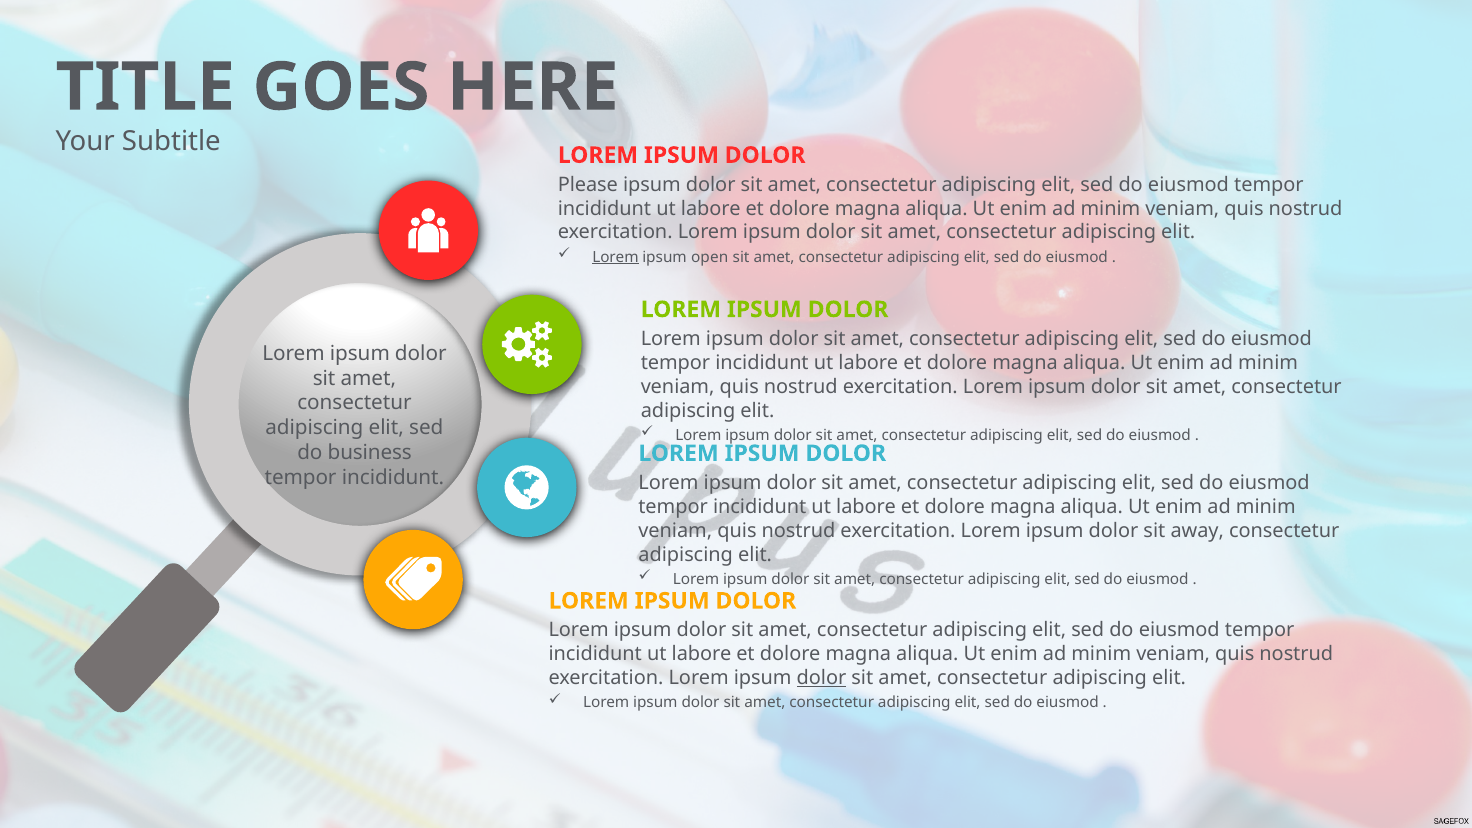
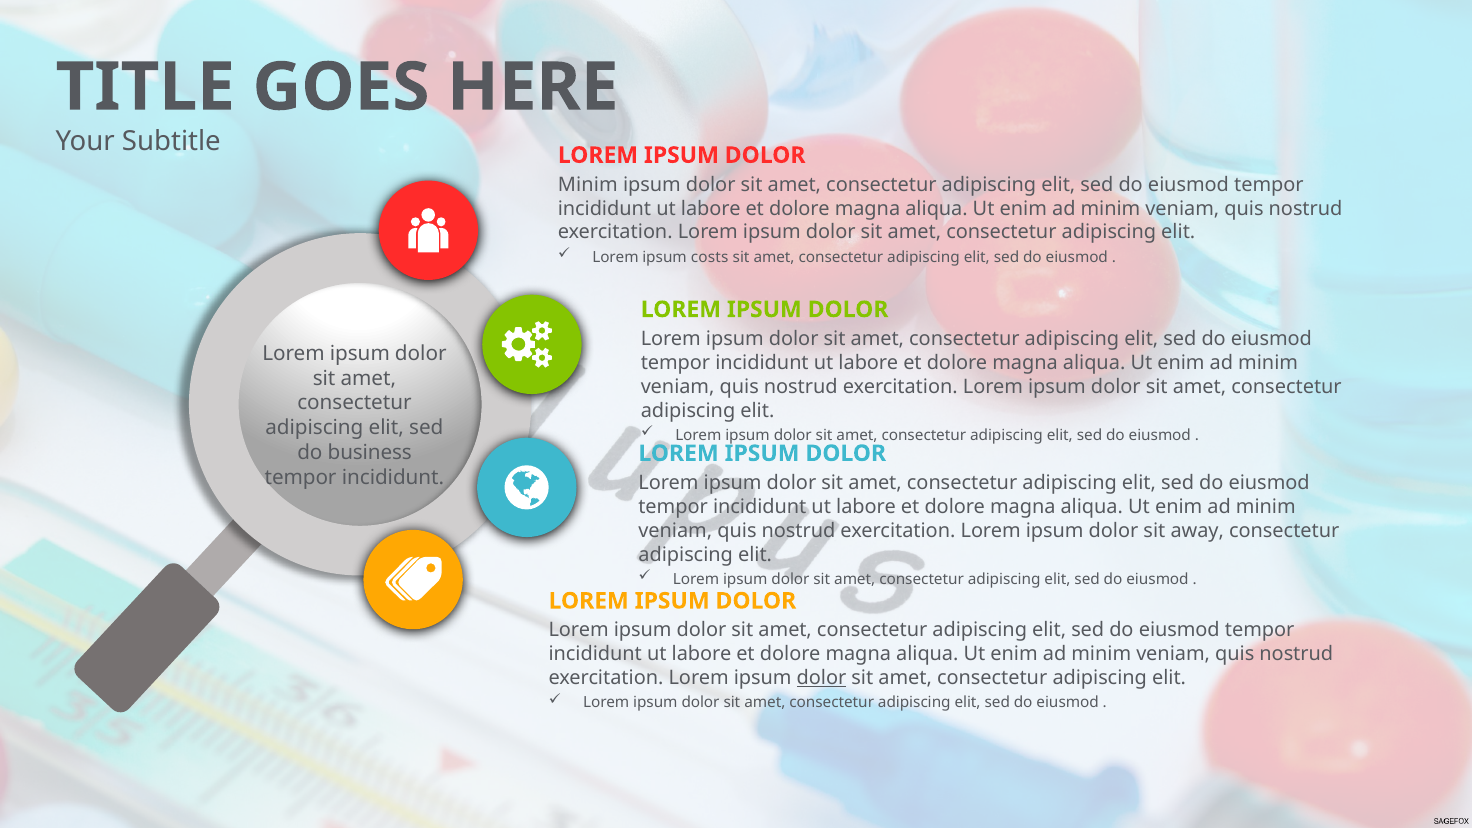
Please: Please -> Minim (588, 184)
Lorem underline: present -> none (615, 257)
open: open -> costs (710, 257)
